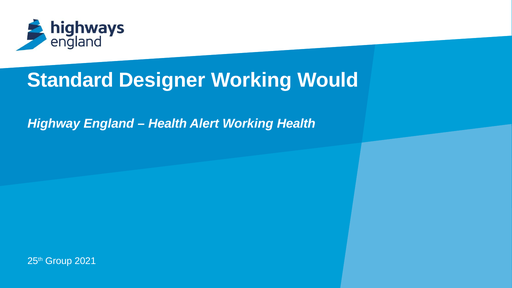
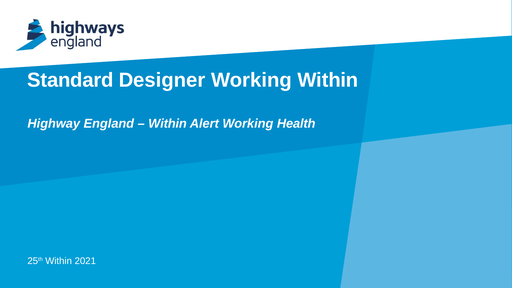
Working Would: Would -> Within (328, 80)
Health: Health -> Within (168, 124)
25th Group: Group -> Within (59, 261)
